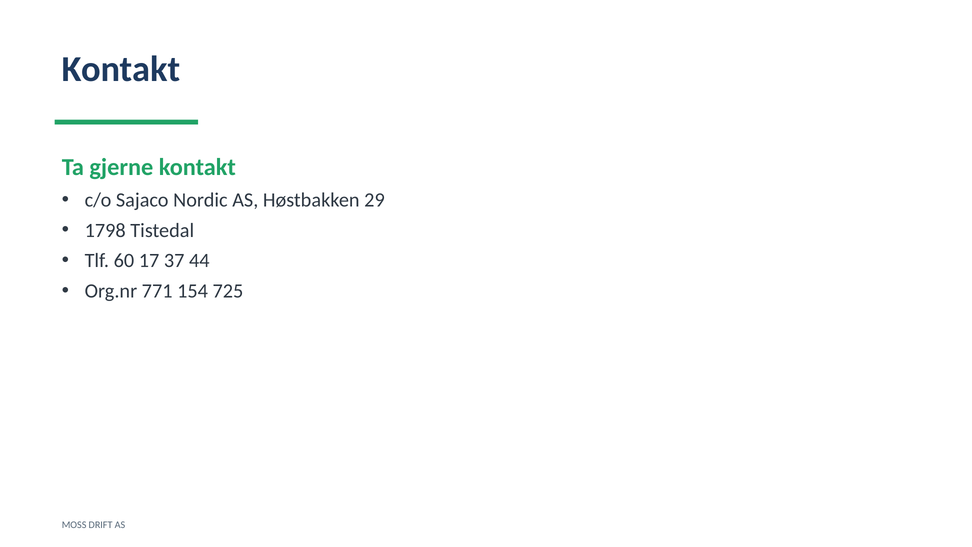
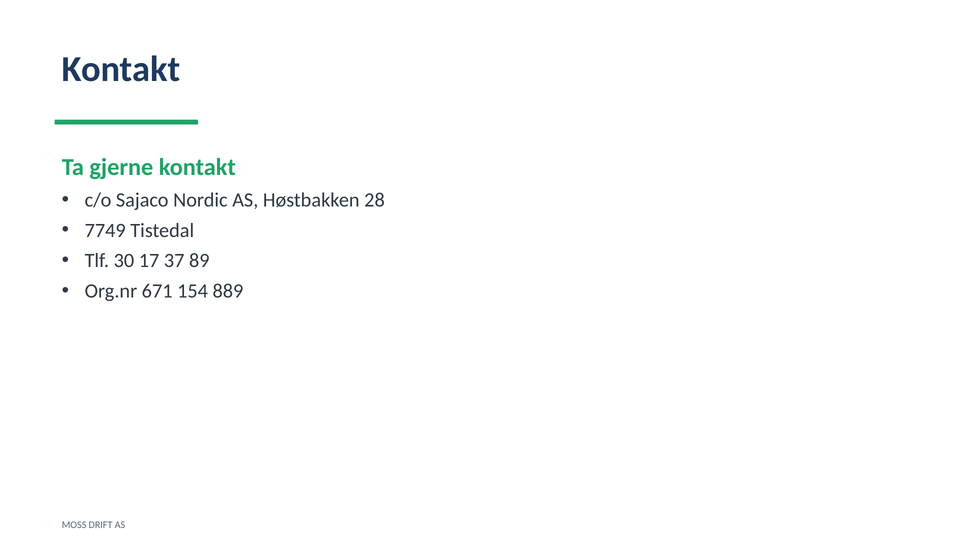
29: 29 -> 28 (374, 200)
1798: 1798 -> 7749 (105, 230)
60: 60 -> 30 (124, 261)
44: 44 -> 89 (199, 261)
771: 771 -> 671 (157, 291)
725: 725 -> 889 (228, 291)
